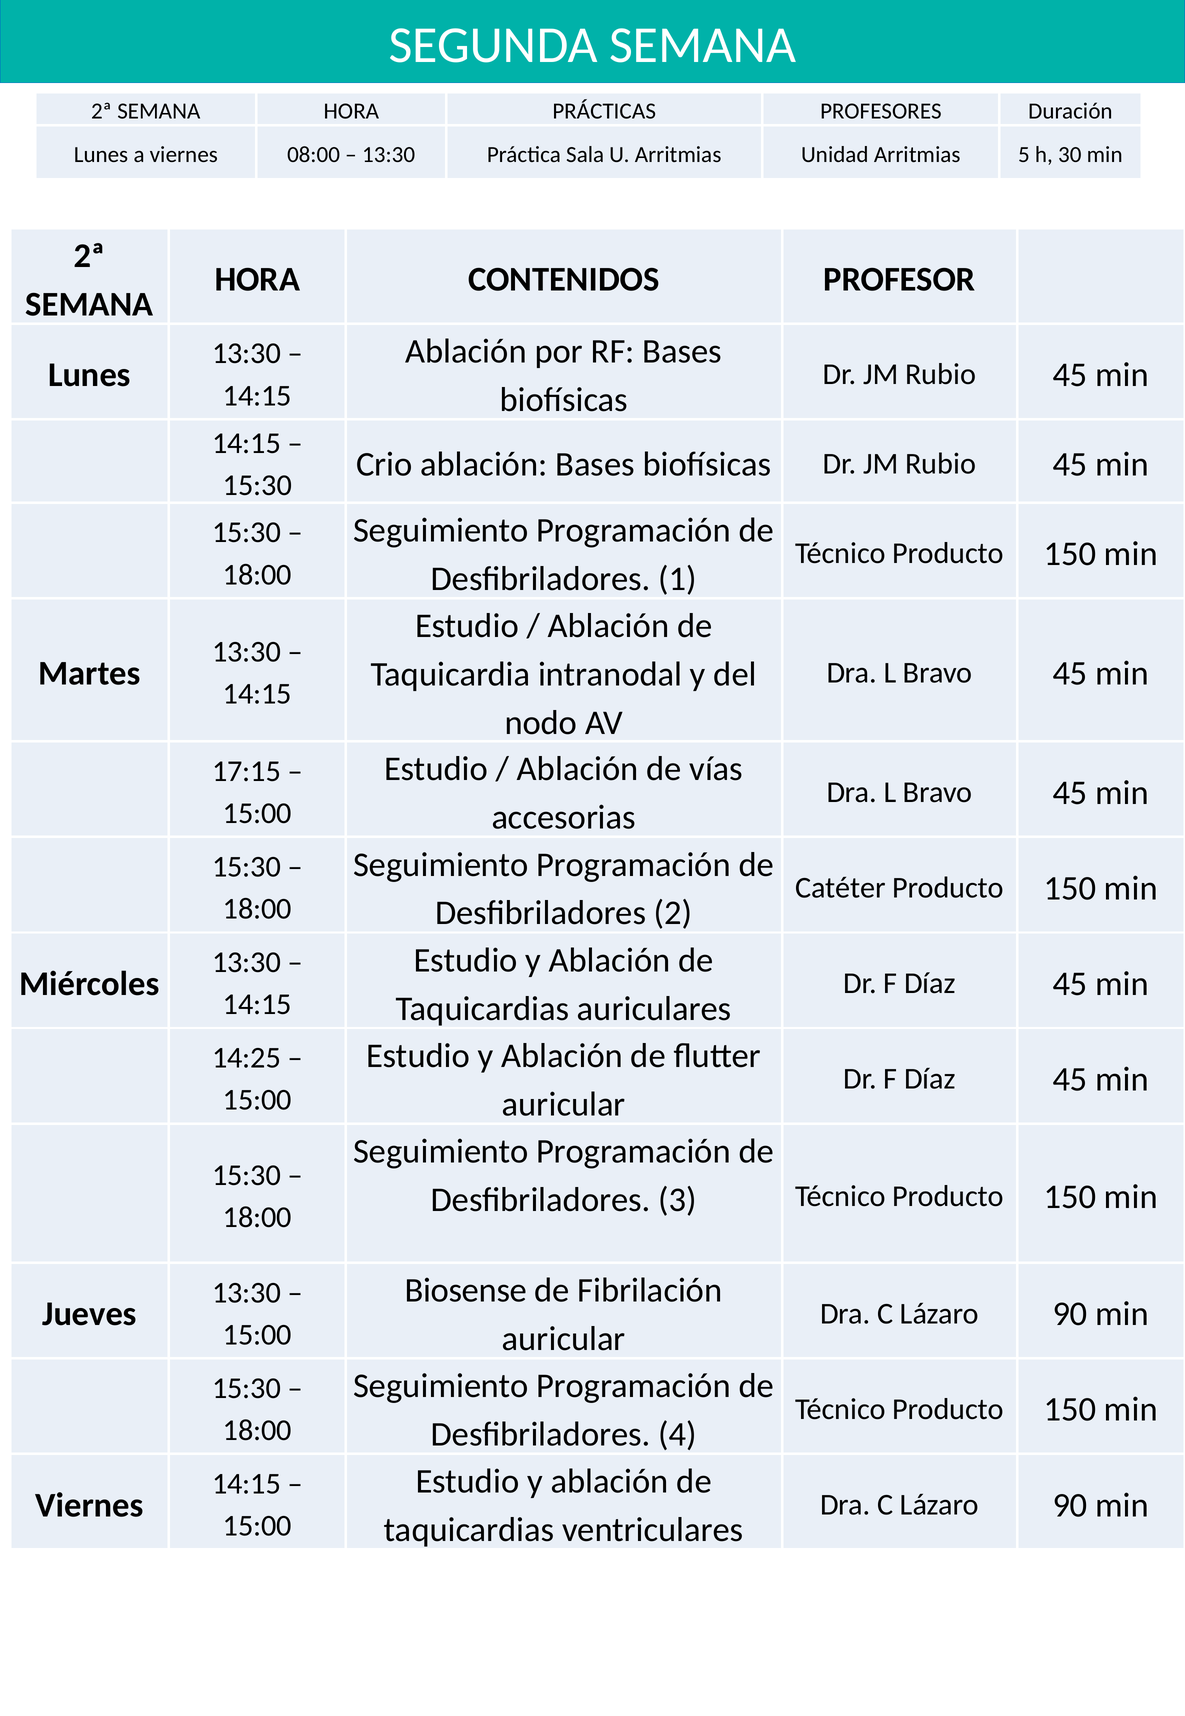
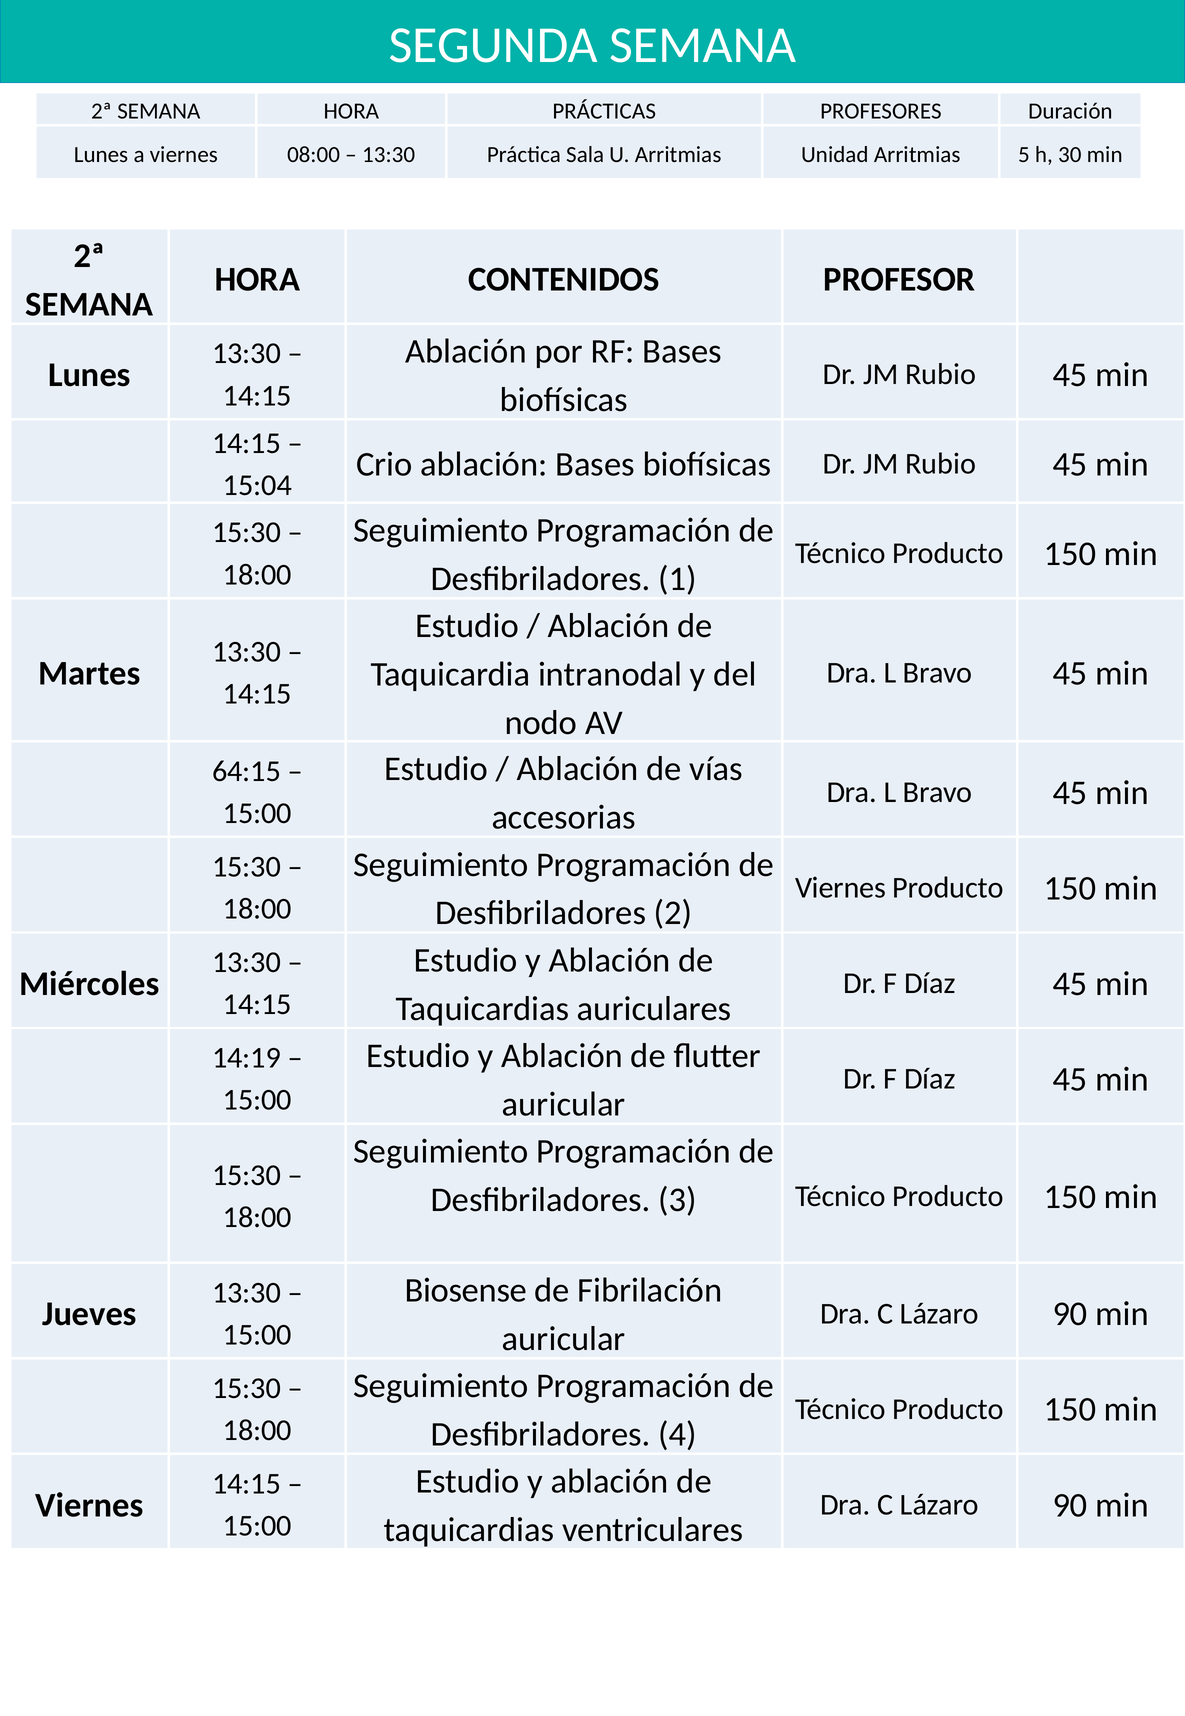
15:30: 15:30 -> 15:04 (257, 486)
17:15: 17:15 -> 64:15 (246, 771)
Catéter: Catéter -> Viernes (840, 888)
14:25: 14:25 -> 14:19 (246, 1058)
